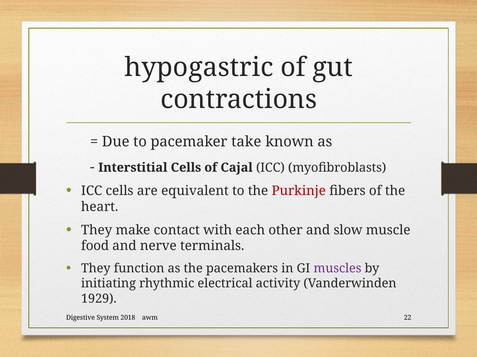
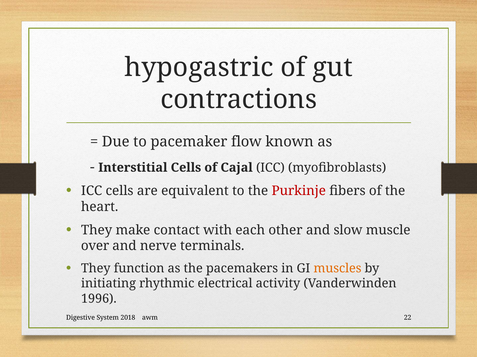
take: take -> flow (246, 142)
food: food -> over (95, 246)
muscles colour: purple -> orange (337, 269)
1929: 1929 -> 1996 (99, 299)
